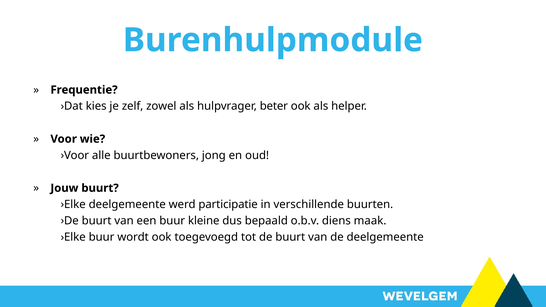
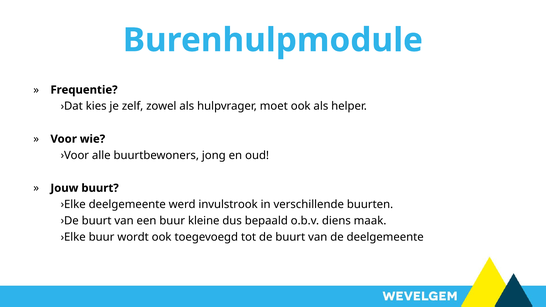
beter: beter -> moet (274, 106)
participatie: participatie -> invulstrook (228, 205)
